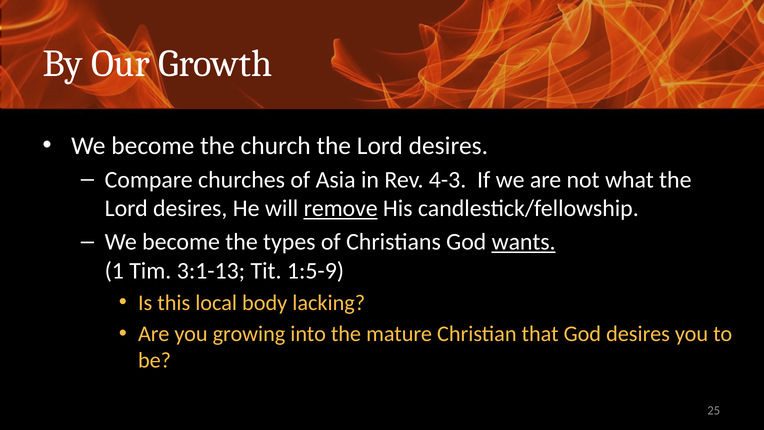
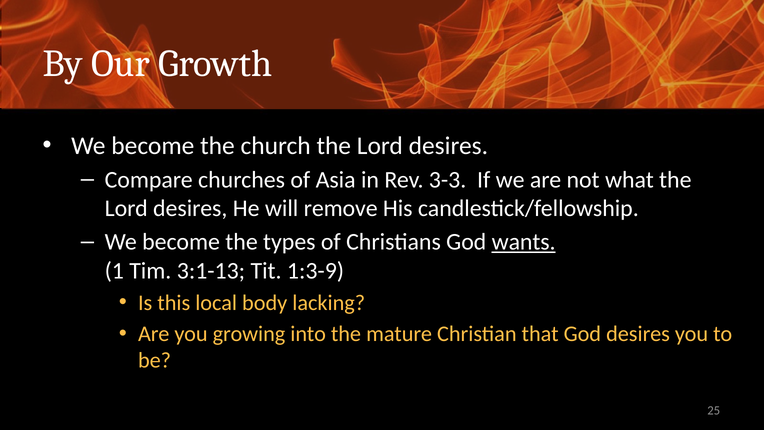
4-3: 4-3 -> 3-3 (448, 180)
remove underline: present -> none (341, 208)
1:5-9: 1:5-9 -> 1:3-9 (316, 271)
